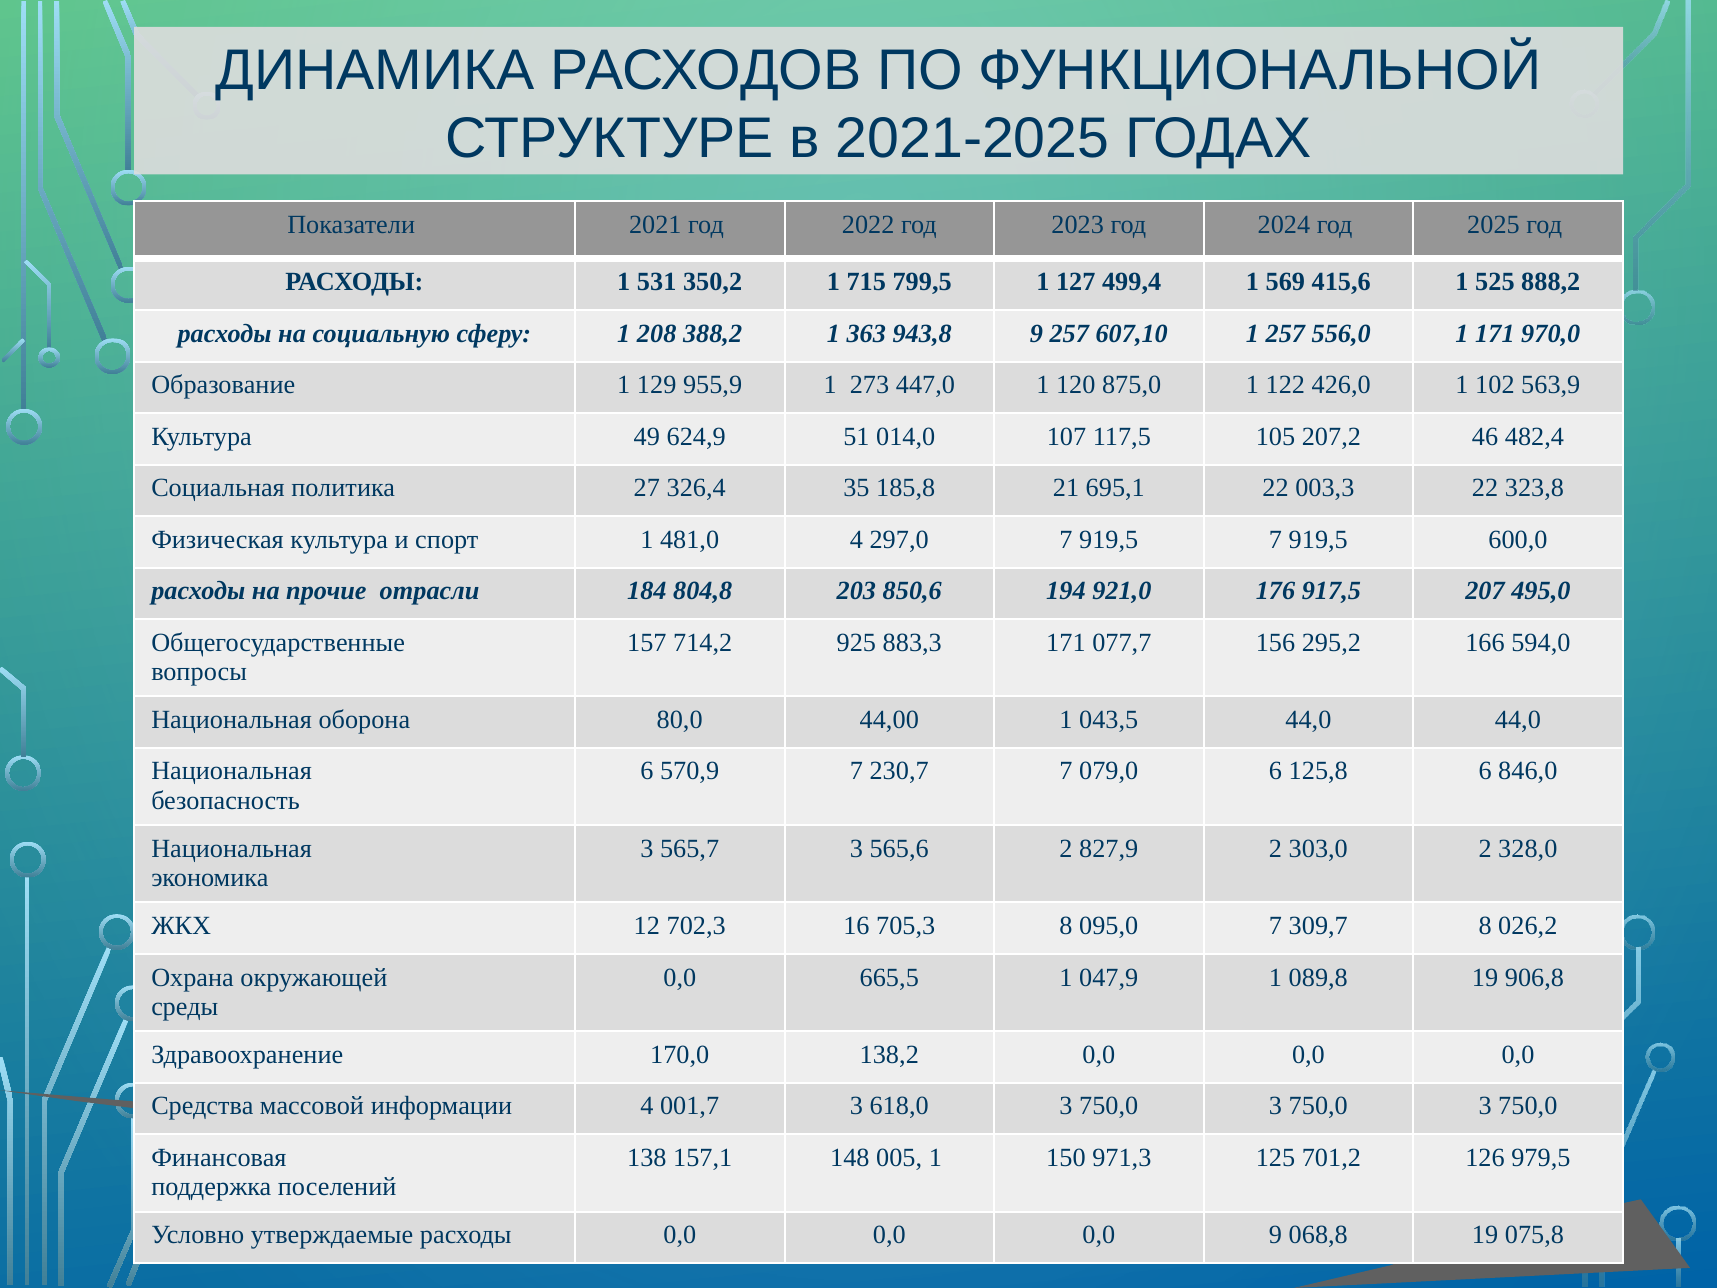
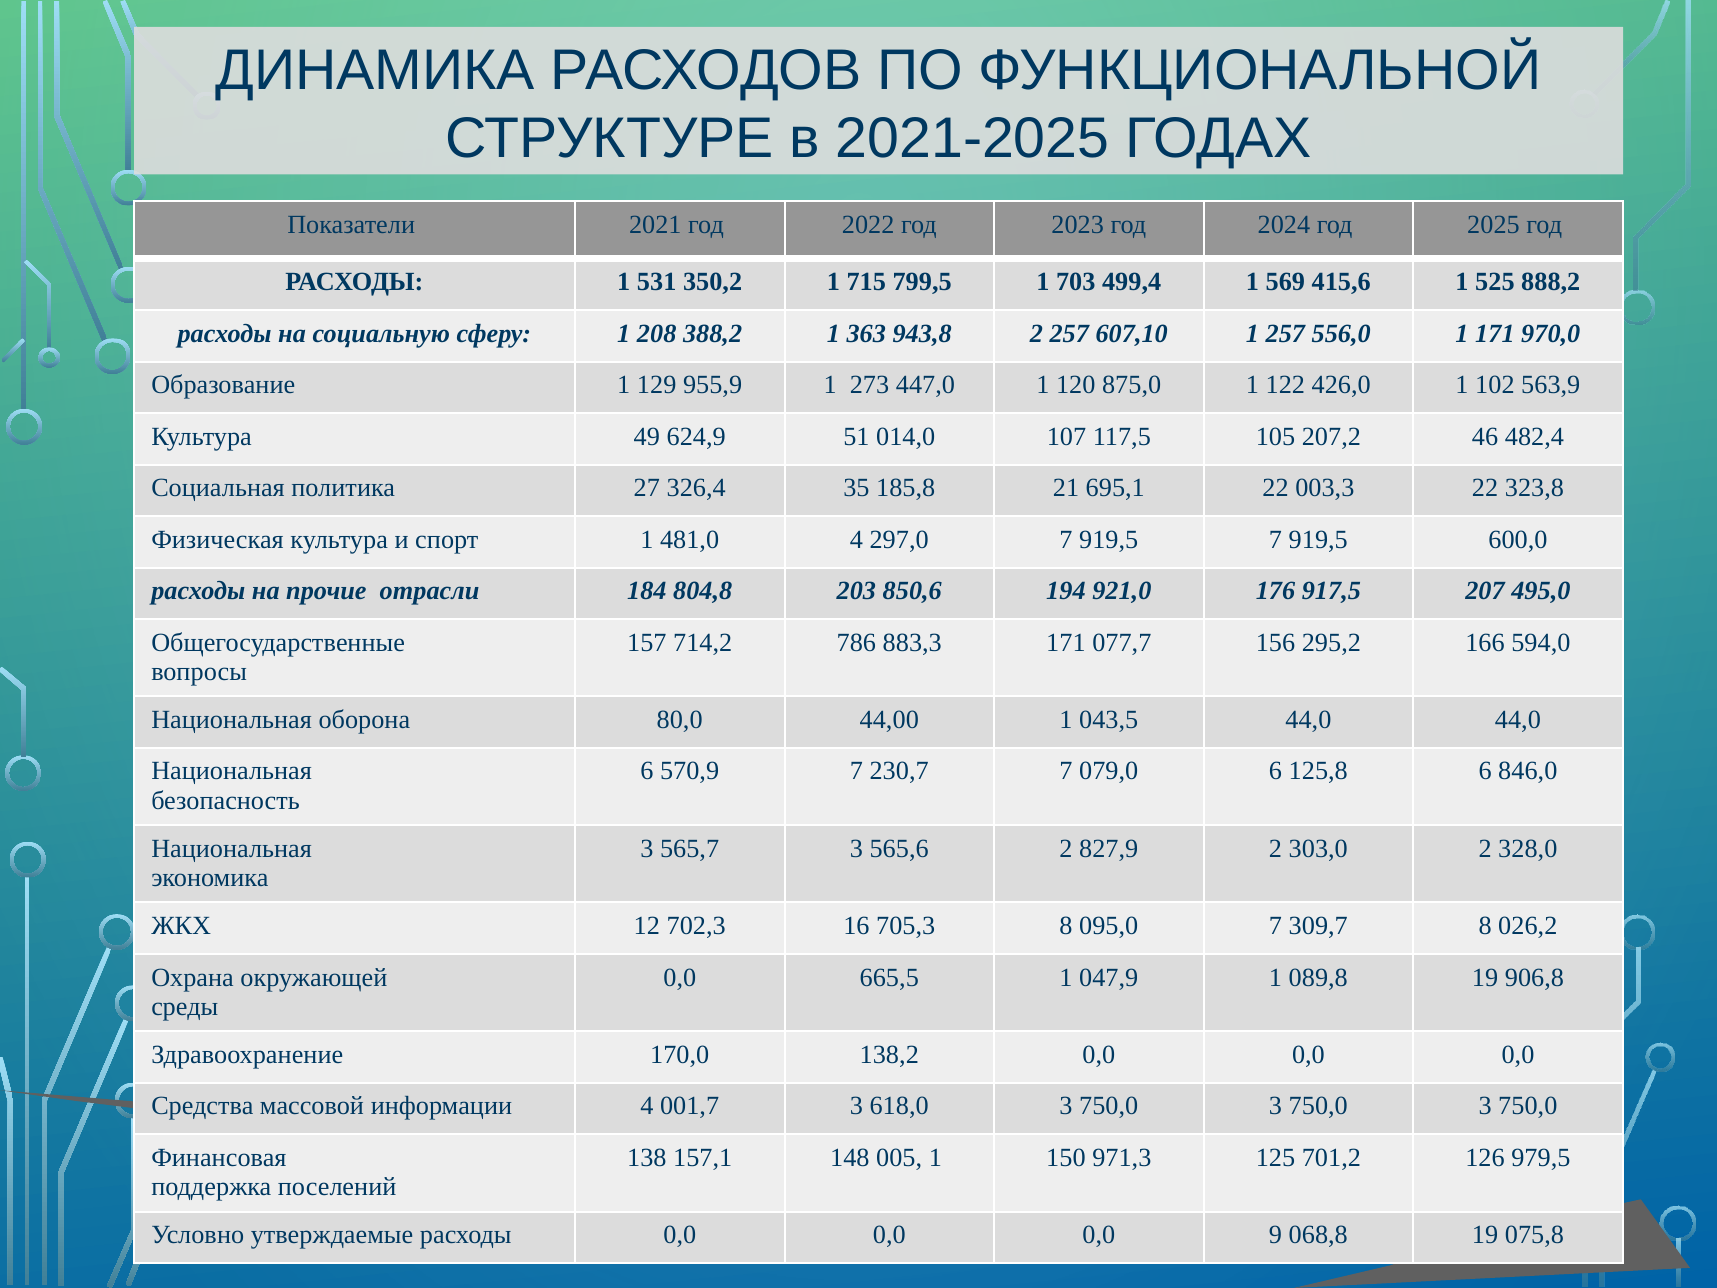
127: 127 -> 703 (1076, 282)
943,8 9: 9 -> 2 (1036, 333)
925: 925 -> 786 (856, 642)
